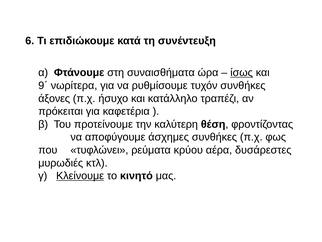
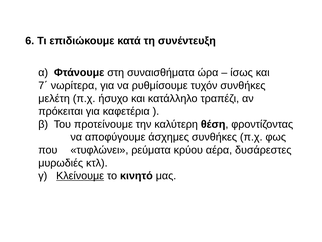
ίσως underline: present -> none (242, 72)
9΄: 9΄ -> 7΄ (43, 85)
άξονες: άξονες -> μελέτη (54, 98)
